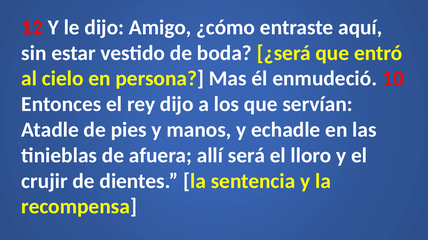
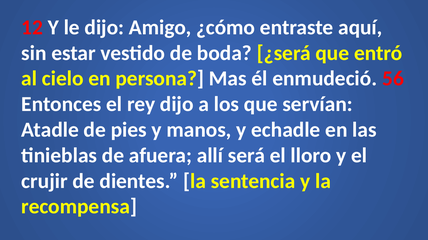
10: 10 -> 56 (393, 79)
